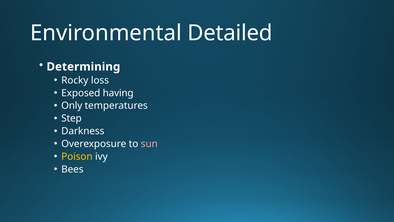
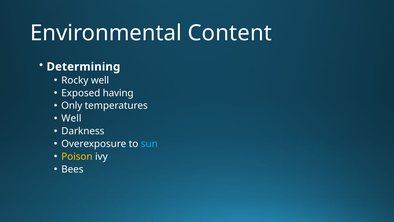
Detailed: Detailed -> Content (230, 33)
Rocky loss: loss -> well (100, 80)
Step: Step -> Well (71, 118)
sun colour: pink -> light blue (149, 144)
